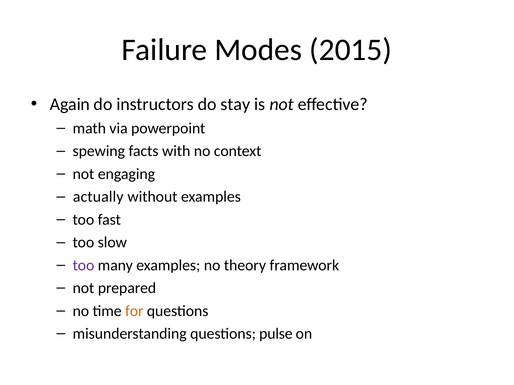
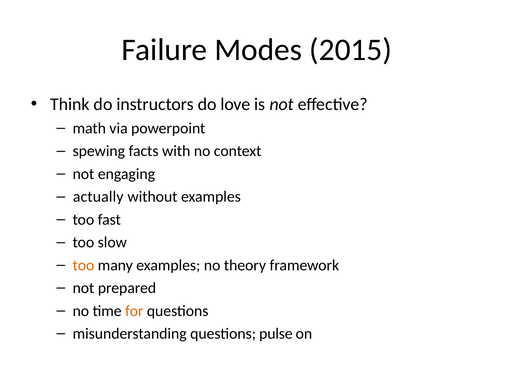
Again: Again -> Think (70, 104)
stay: stay -> love (235, 104)
too colour: purple -> orange (83, 266)
